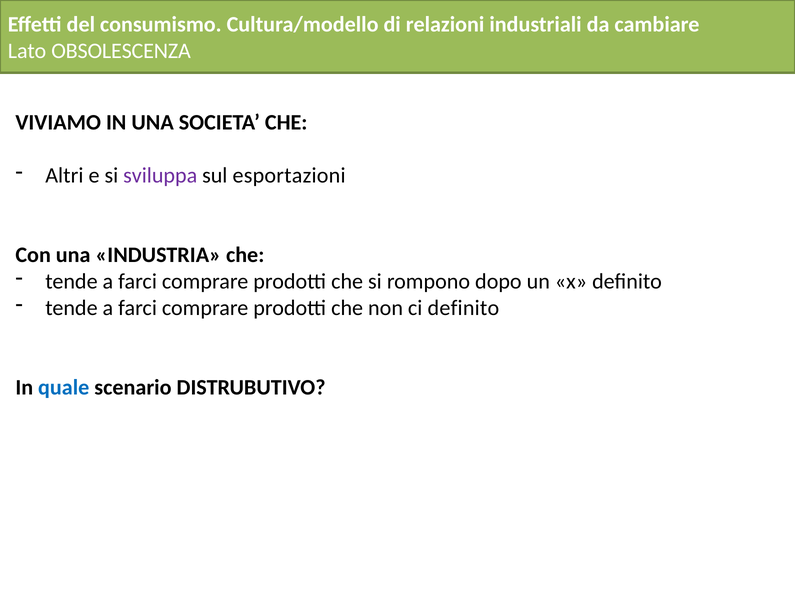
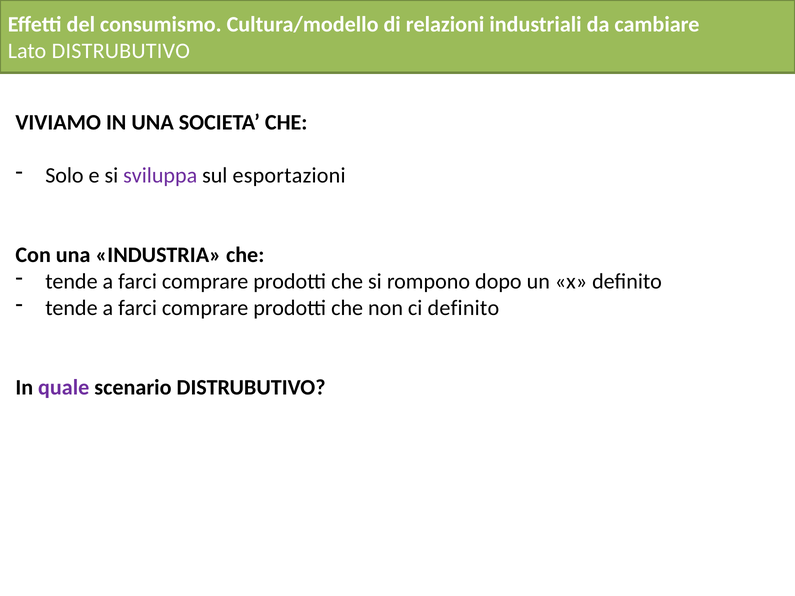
Lato OBSOLESCENZA: OBSOLESCENZA -> DISTRUBUTIVO (121, 51)
Altri: Altri -> Solo (64, 176)
quale colour: blue -> purple (64, 388)
